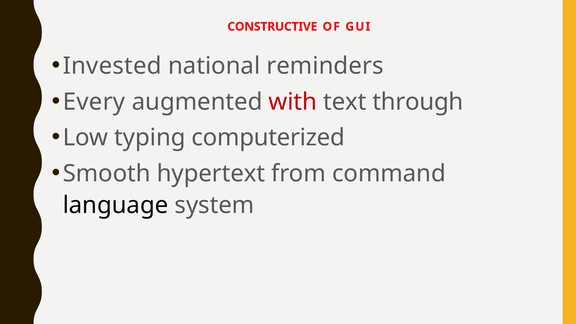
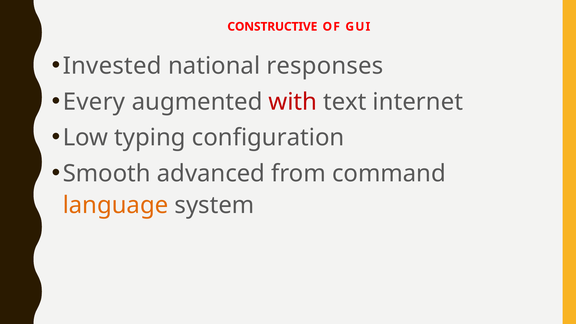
reminders: reminders -> responses (325, 66)
through: through -> internet (418, 102)
computerized: computerized -> configuration (268, 138)
hypertext: hypertext -> advanced (211, 173)
language colour: black -> orange (116, 205)
